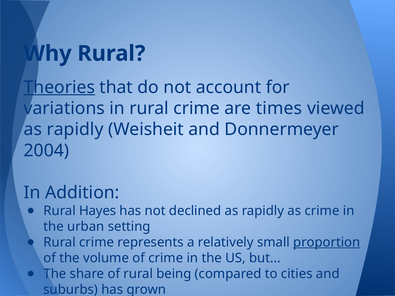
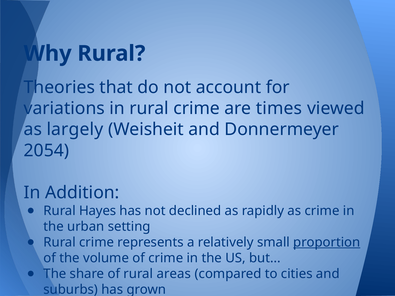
Theories underline: present -> none (59, 87)
rapidly: rapidly -> largely (75, 130)
2004: 2004 -> 2054 (46, 151)
being: being -> areas (174, 274)
